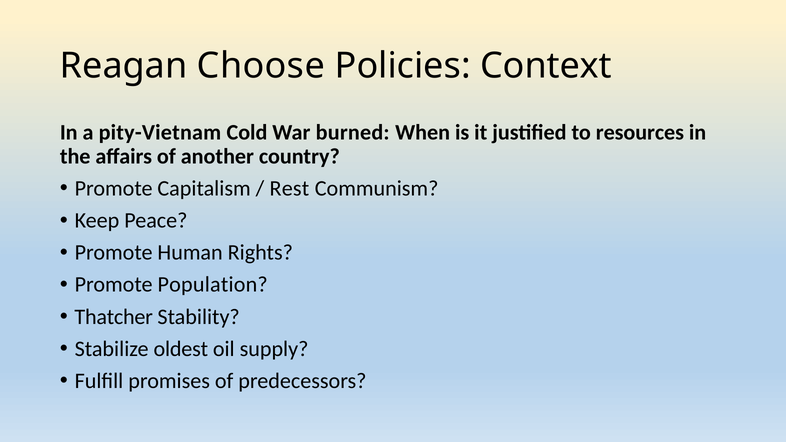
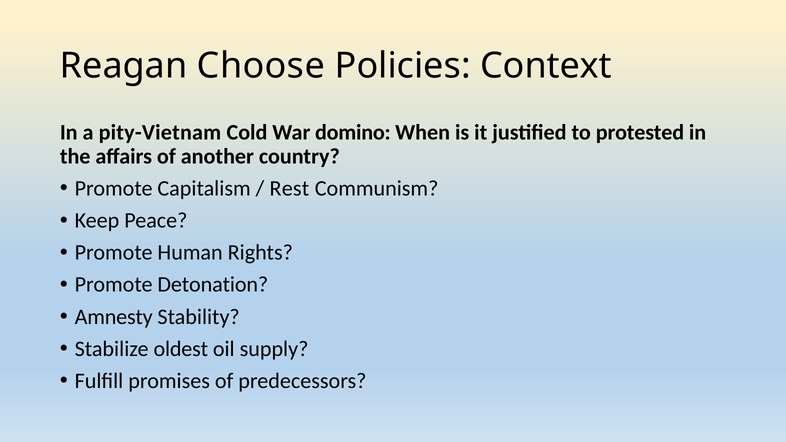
burned: burned -> domino (353, 132)
resources: resources -> protested (640, 132)
Population: Population -> Detonation (213, 285)
Thatcher: Thatcher -> Amnesty (114, 317)
